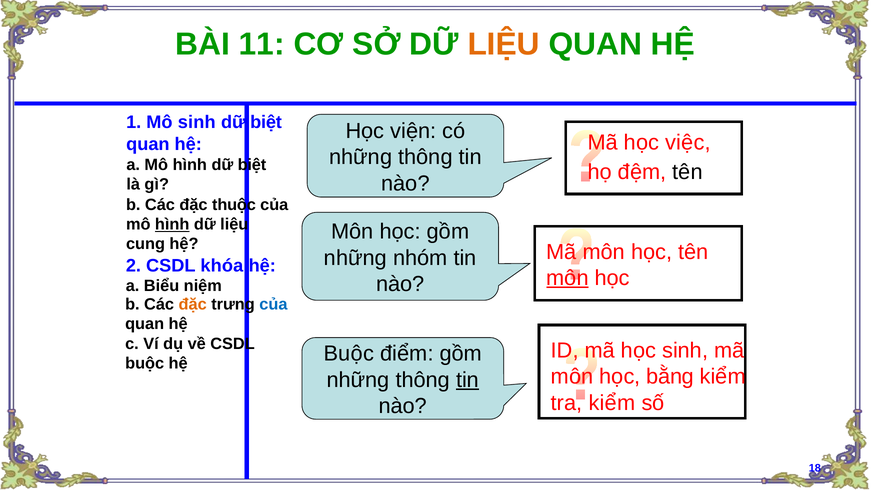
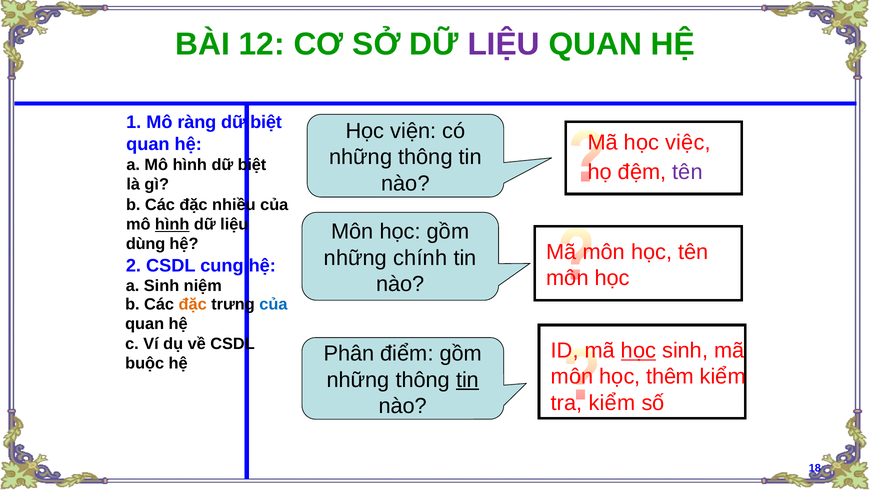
11: 11 -> 12 (262, 44)
LIỆU colour: orange -> purple (504, 44)
Mô sinh: sinh -> ràng (197, 122)
tên colour: black -> purple (688, 172)
thuộc: thuộc -> nhiều (234, 205)
cung: cung -> dùng (146, 244)
nhóm: nhóm -> chính (420, 258)
khóa: khóa -> cung (222, 266)
môn underline: present -> none (568, 278)
a Biểu: Biểu -> Sinh (162, 286)
học underline: none -> present (639, 351)
Buộc: Buộc -> Phân (349, 354)
bằng: bằng -> thêm (670, 377)
